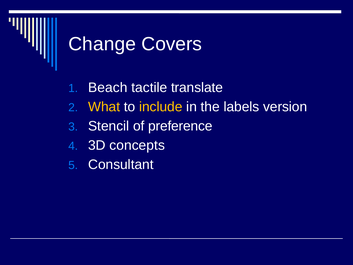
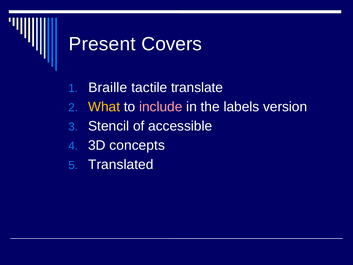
Change: Change -> Present (102, 44)
Beach: Beach -> Braille (108, 87)
include colour: yellow -> pink (161, 107)
preference: preference -> accessible (180, 126)
Consultant: Consultant -> Translated (121, 164)
